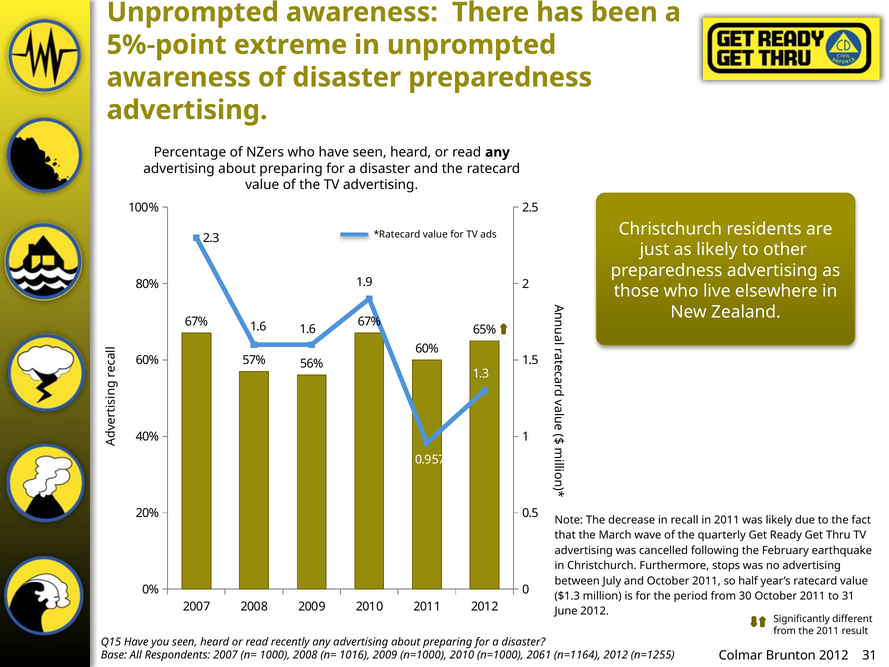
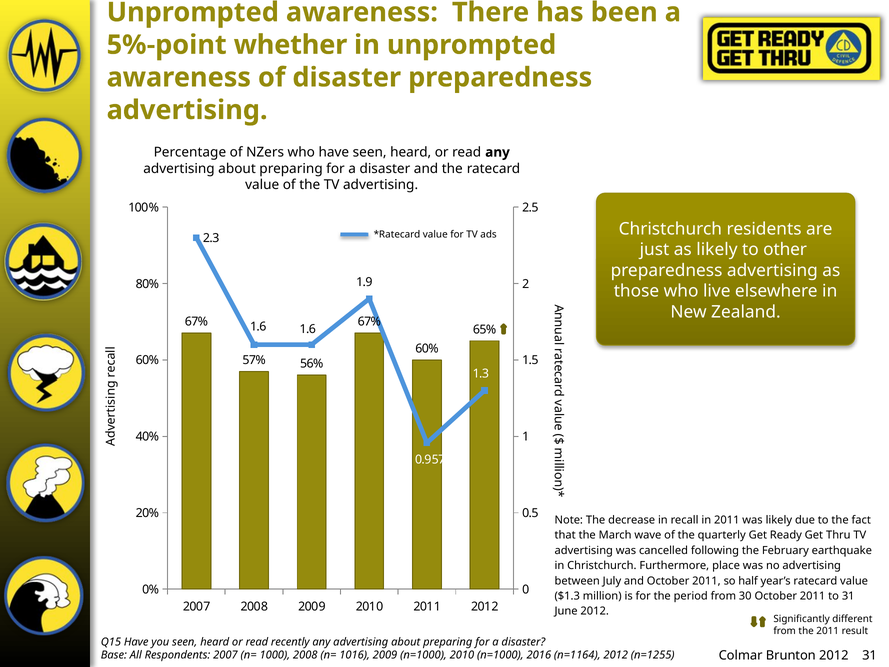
extreme: extreme -> whether (291, 45)
stops: stops -> place (726, 565)
2061: 2061 -> 2016 (539, 655)
